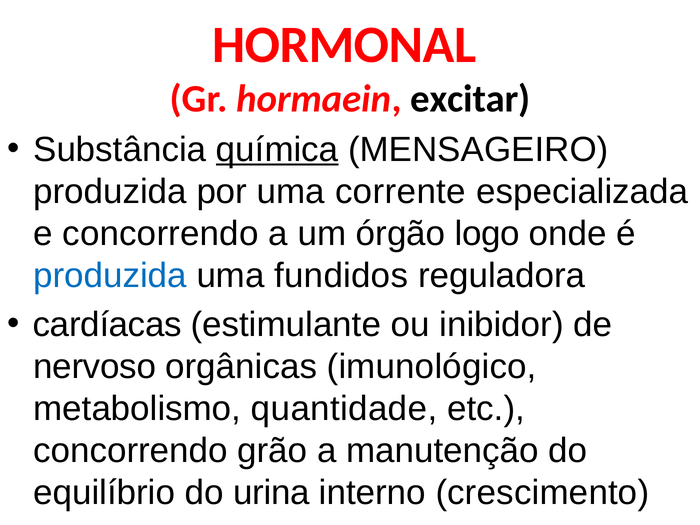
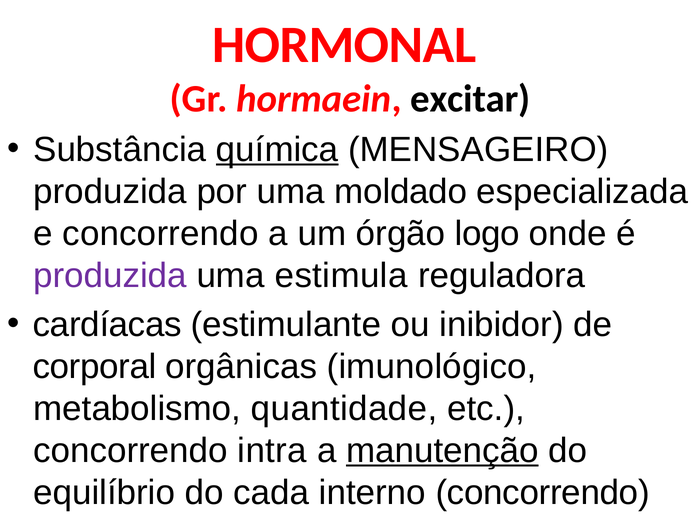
corrente: corrente -> moldado (401, 191)
produzida colour: blue -> purple (110, 275)
fundidos: fundidos -> estimula (341, 275)
nervoso: nervoso -> corporal (95, 366)
grão: grão -> intra (272, 450)
manutenção underline: none -> present (442, 450)
urina: urina -> cada (271, 492)
interno crescimento: crescimento -> concorrendo (543, 492)
